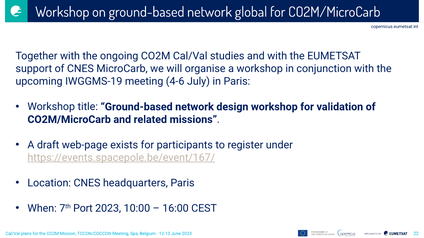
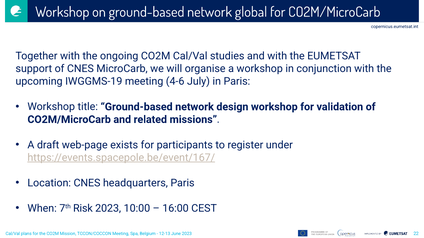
Port: Port -> Risk (83, 209)
